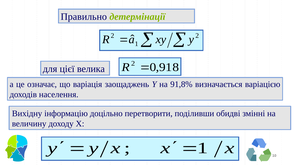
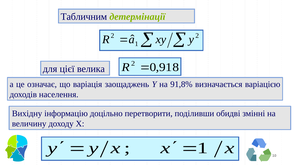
Правильно: Правильно -> Табличним (84, 17)
